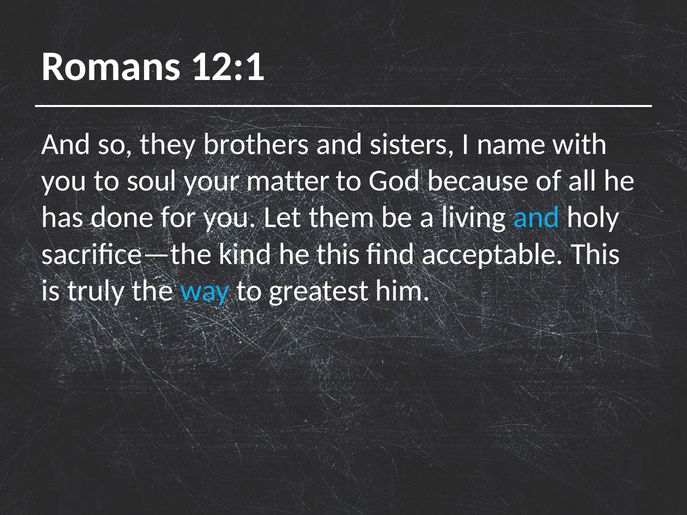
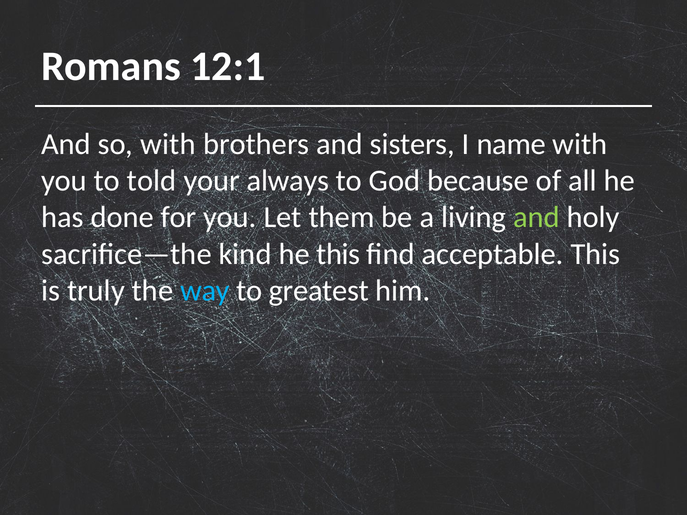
so they: they -> with (168, 144)
soul: soul -> told (152, 181)
matter: matter -> always (288, 181)
and colour: light blue -> light green (537, 217)
